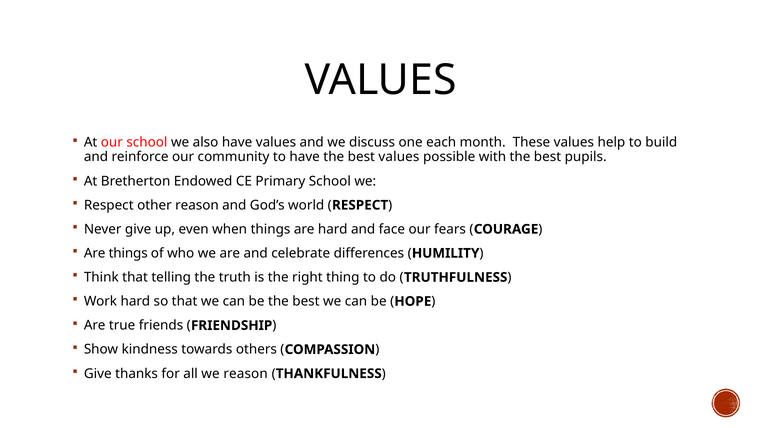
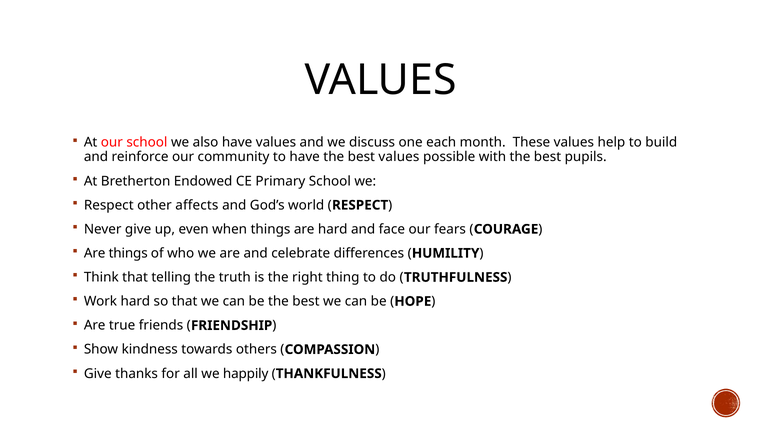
other reason: reason -> affects (197, 205)
we reason: reason -> happily (246, 374)
